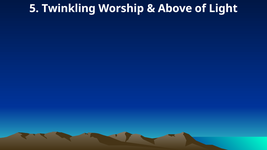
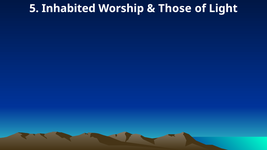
Twinkling: Twinkling -> Inhabited (69, 8)
Above: Above -> Those (175, 8)
